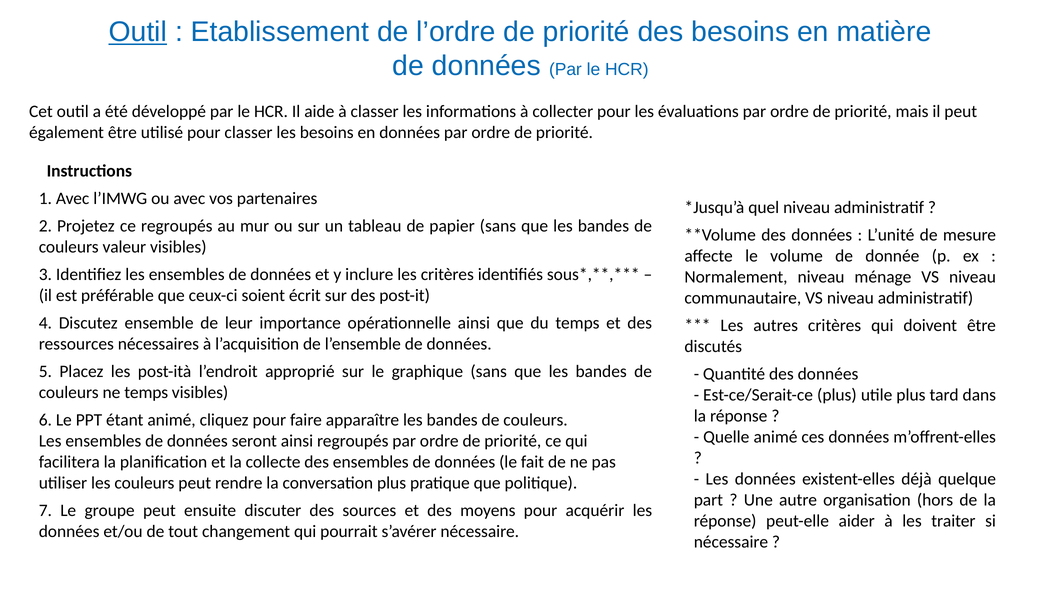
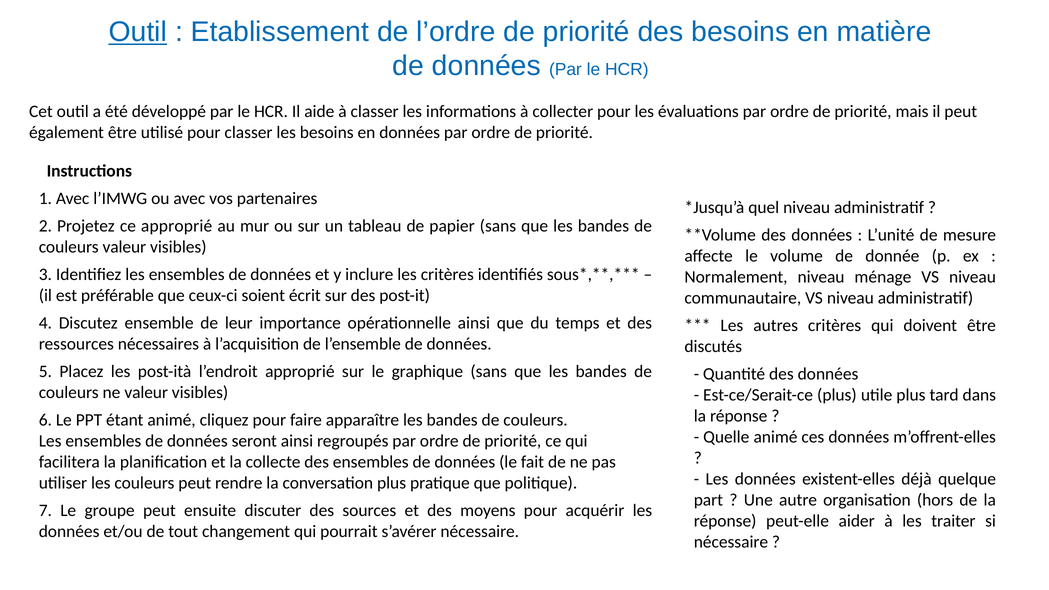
ce regroupés: regroupés -> approprié (177, 226)
ne temps: temps -> valeur (146, 393)
